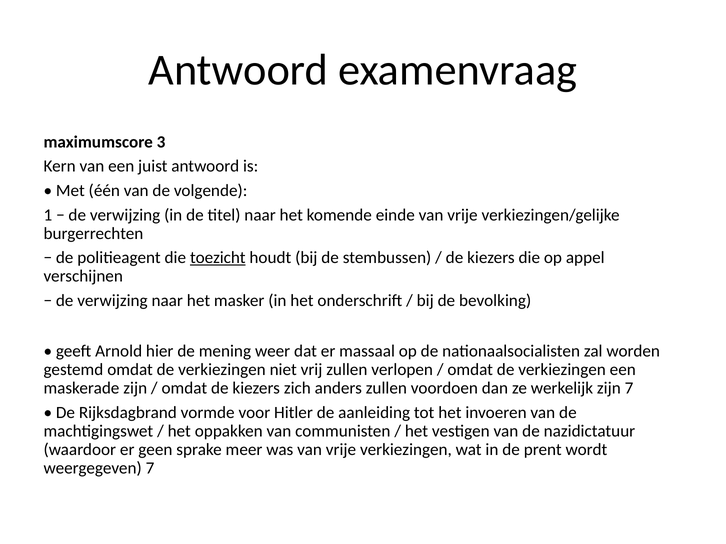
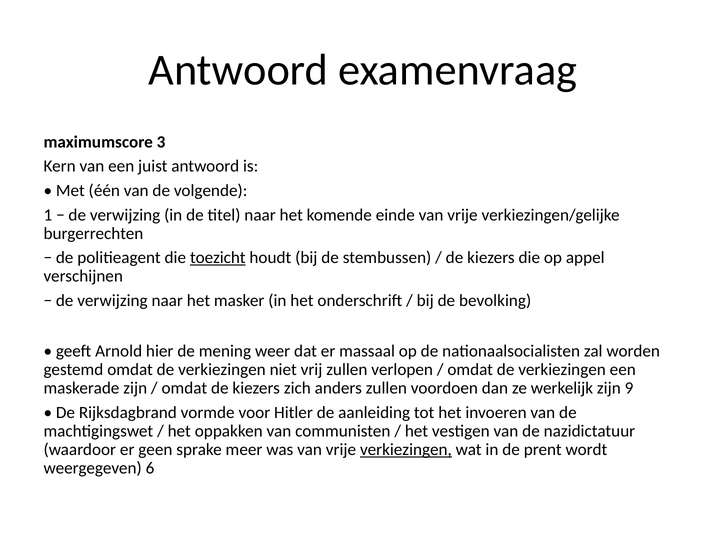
zijn 7: 7 -> 9 (629, 389)
verkiezingen underline: none -> present (406, 450)
weergegeven 7: 7 -> 6 (150, 468)
